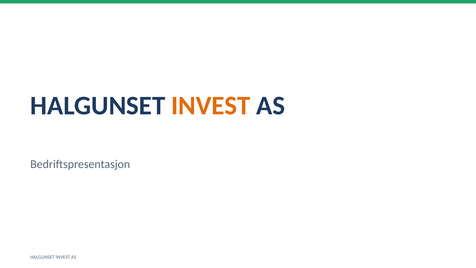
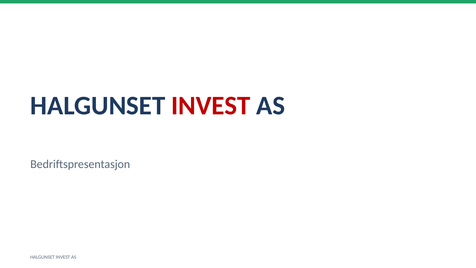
INVEST colour: orange -> red (211, 106)
